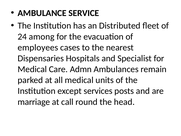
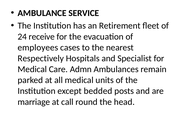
Distributed: Distributed -> Retirement (120, 26)
among: among -> receive (42, 37)
Dispensaries: Dispensaries -> Respectively (41, 58)
services: services -> bedded (98, 91)
